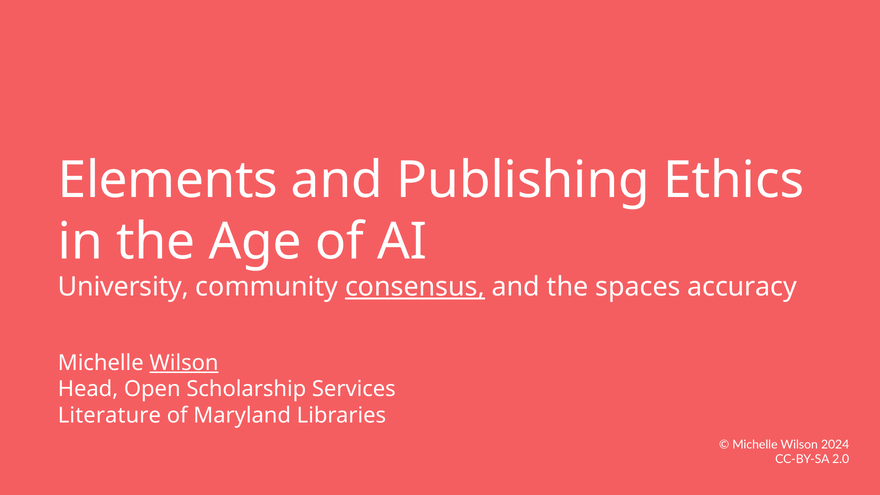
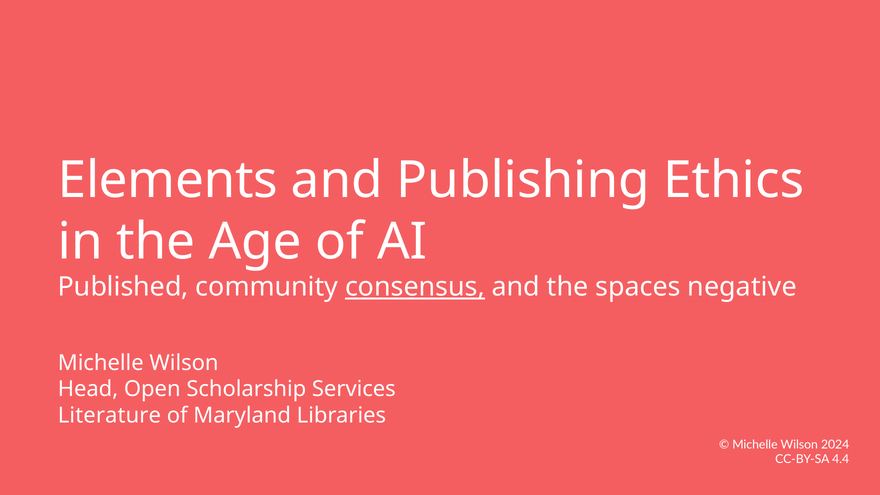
University: University -> Published (123, 287)
accuracy: accuracy -> negative (742, 287)
Wilson underline: present -> none (184, 363)
2.0: 2.0 -> 4.4 (841, 459)
